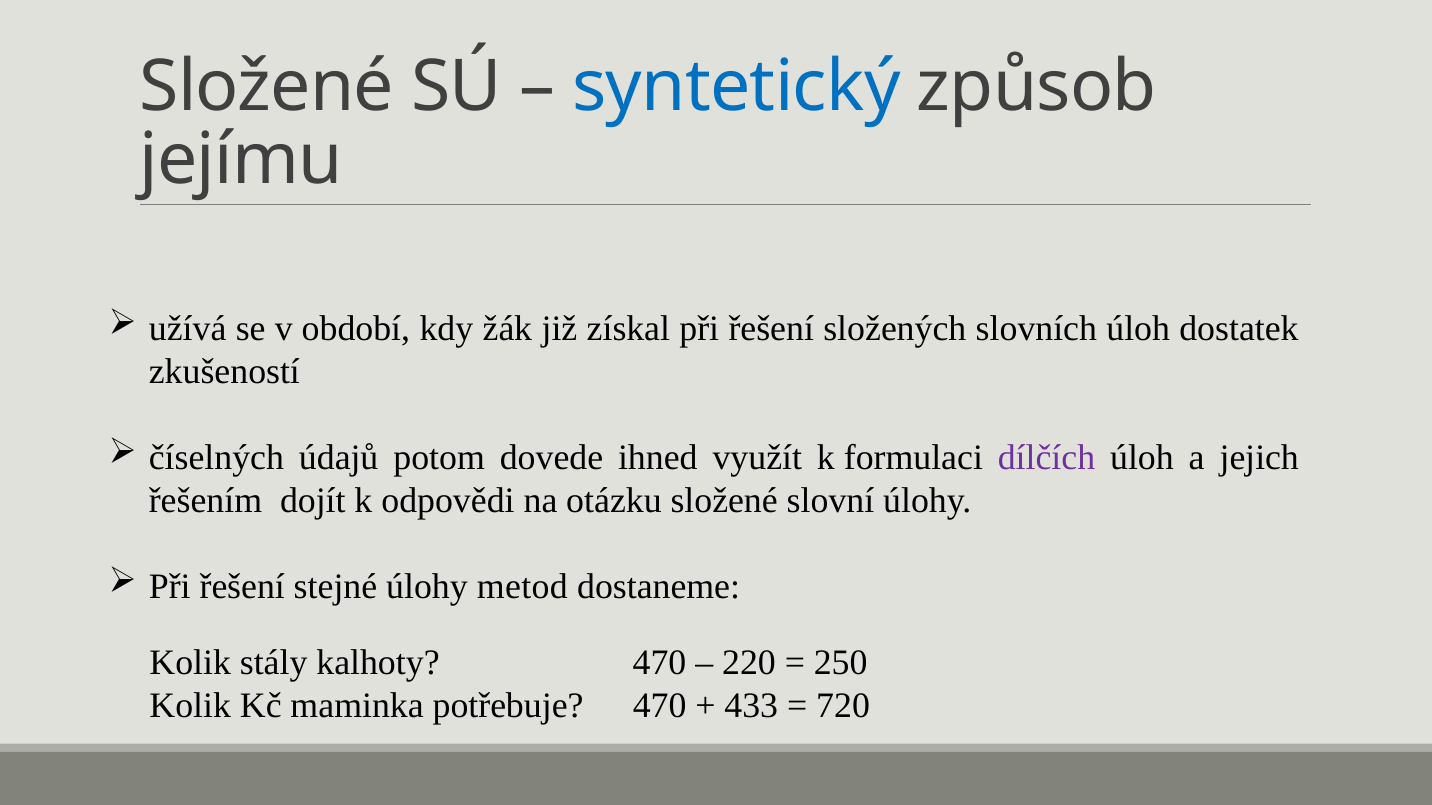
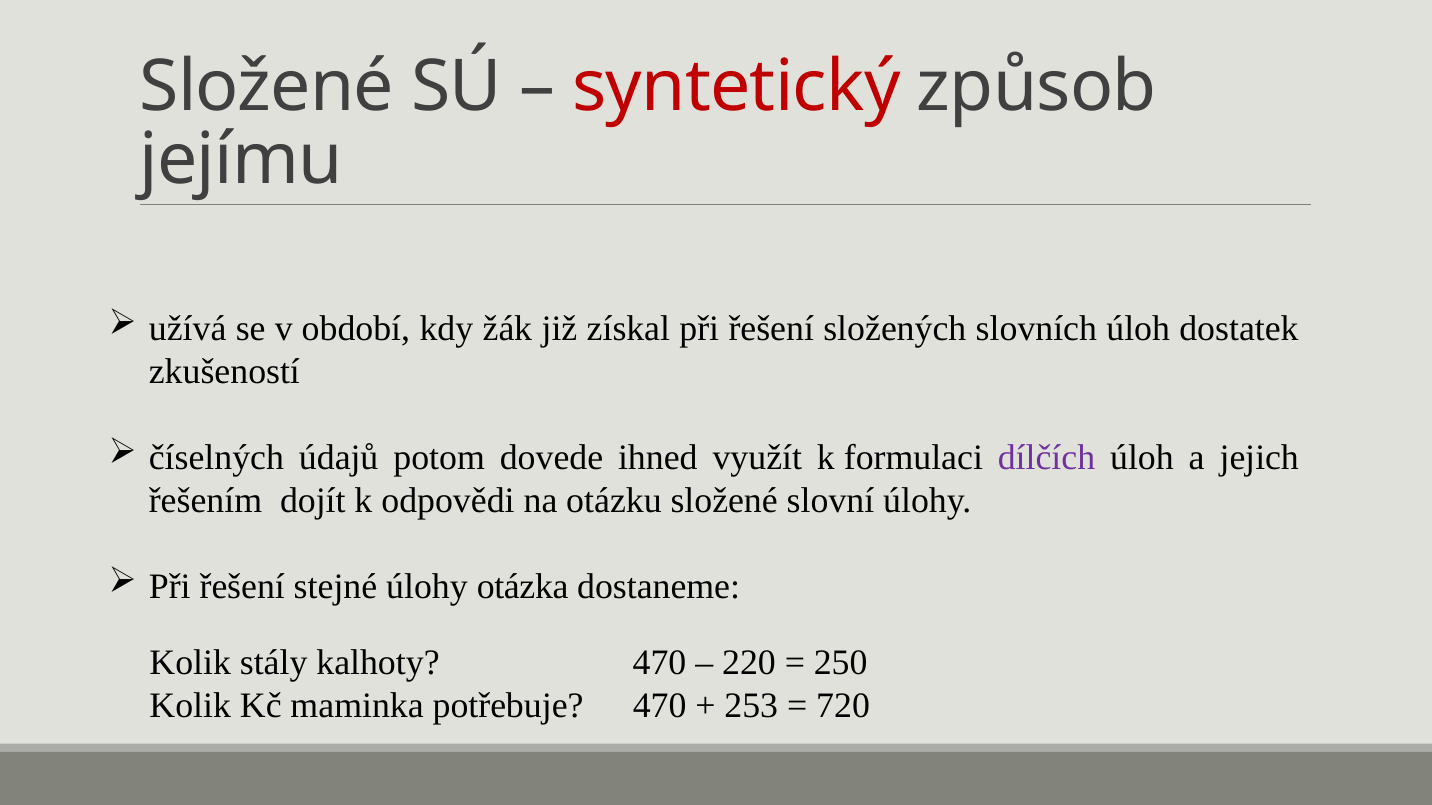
syntetický colour: blue -> red (736, 87)
metod: metod -> otázka (523, 587)
433: 433 -> 253 (751, 706)
